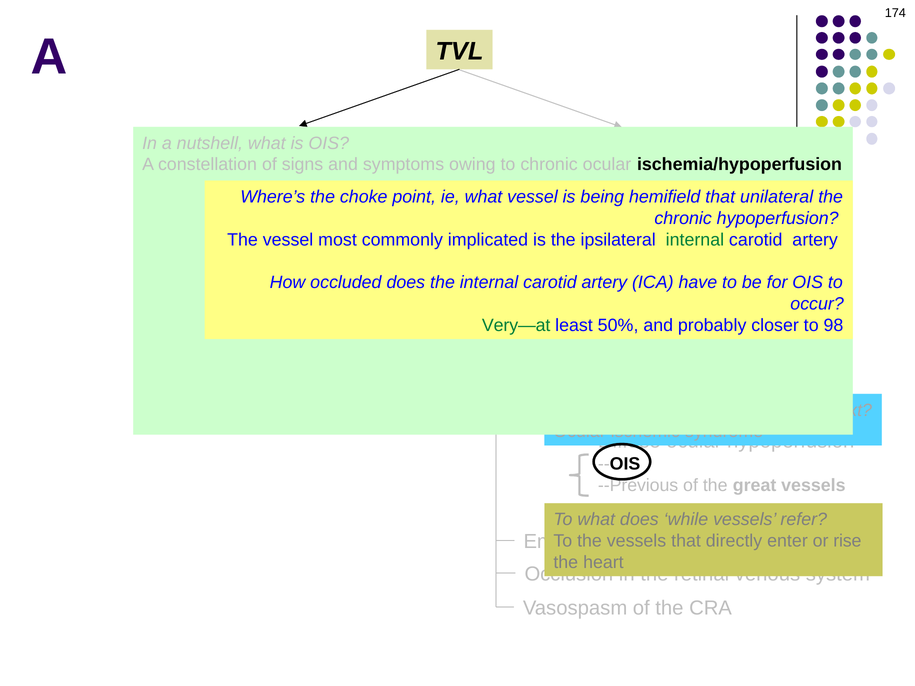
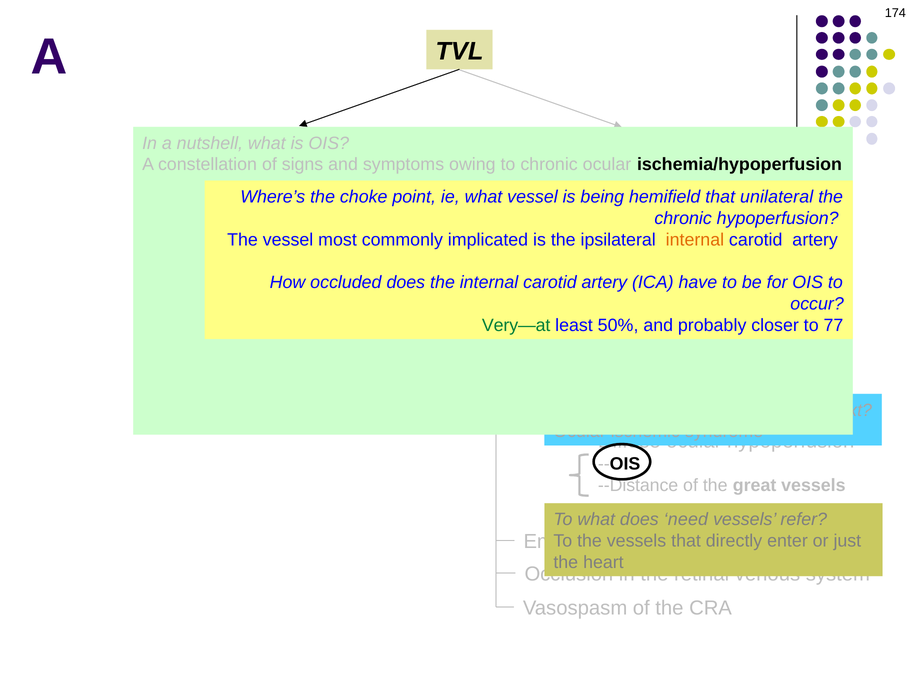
internal colour: green -> orange (695, 240)
98: 98 -> 77 (833, 325)
--Previous: --Previous -> --Distance (638, 485)
while: while -> need (686, 520)
rise: rise -> just (847, 541)
